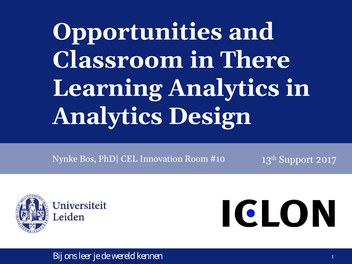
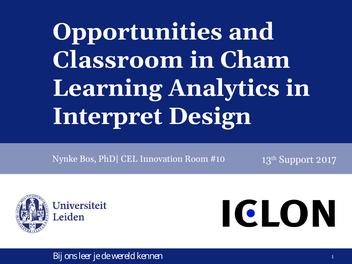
There: There -> Cham (255, 60)
Analytics: Analytics -> Interpret (107, 116)
